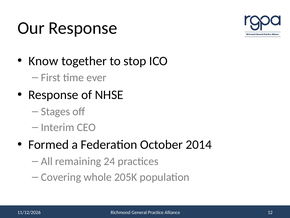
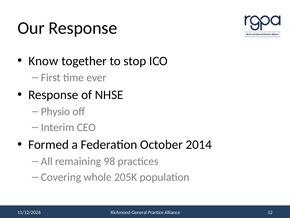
Stages: Stages -> Physio (56, 111)
24: 24 -> 98 (109, 161)
